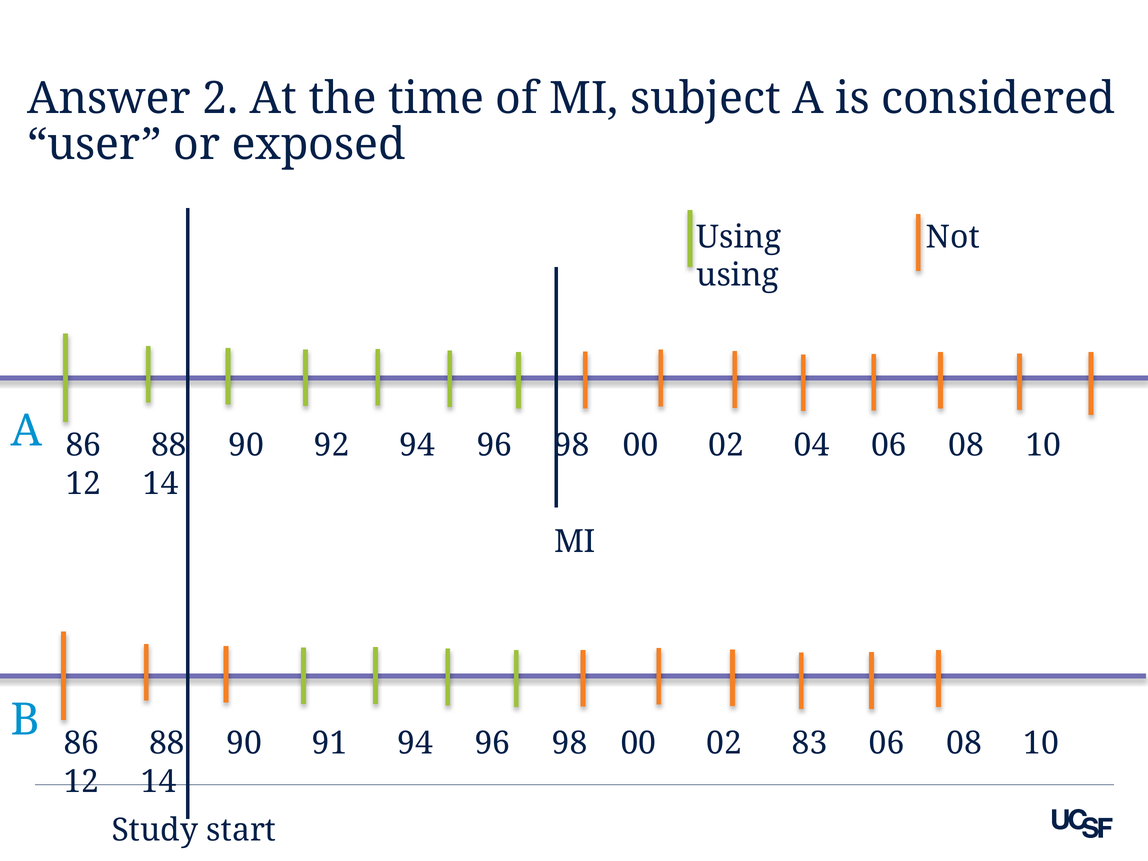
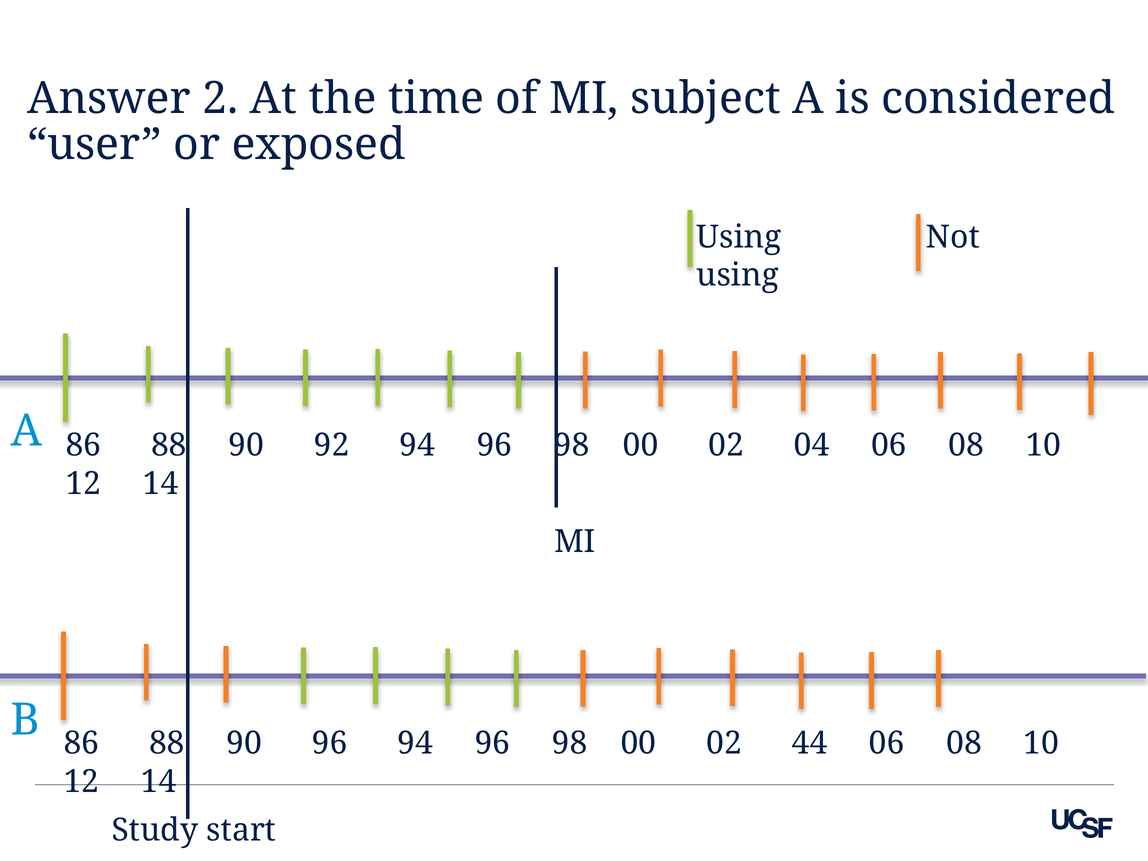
90 91: 91 -> 96 (330, 743)
83: 83 -> 44 (810, 743)
